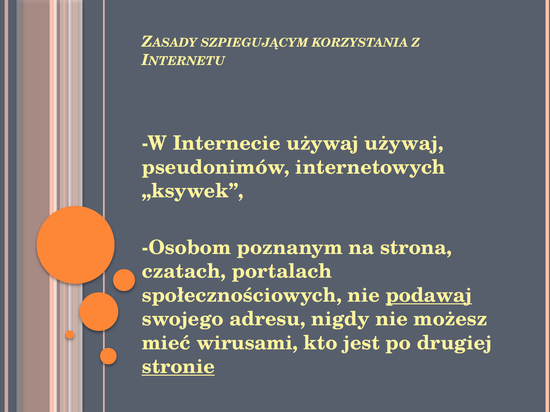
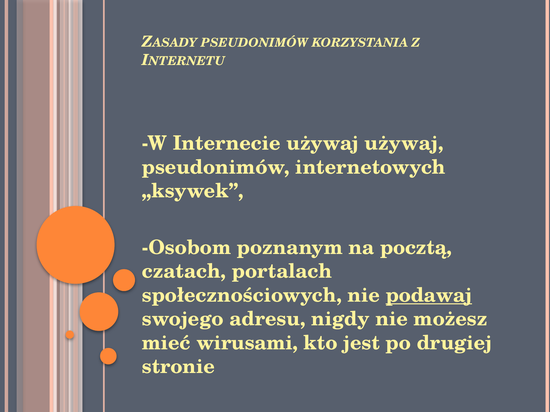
SZPIEGUJĄCYM: SZPIEGUJĄCYM -> PSEUDONIMÓW (255, 43)
strona: strona -> pocztą (416, 248)
stronie underline: present -> none (178, 367)
